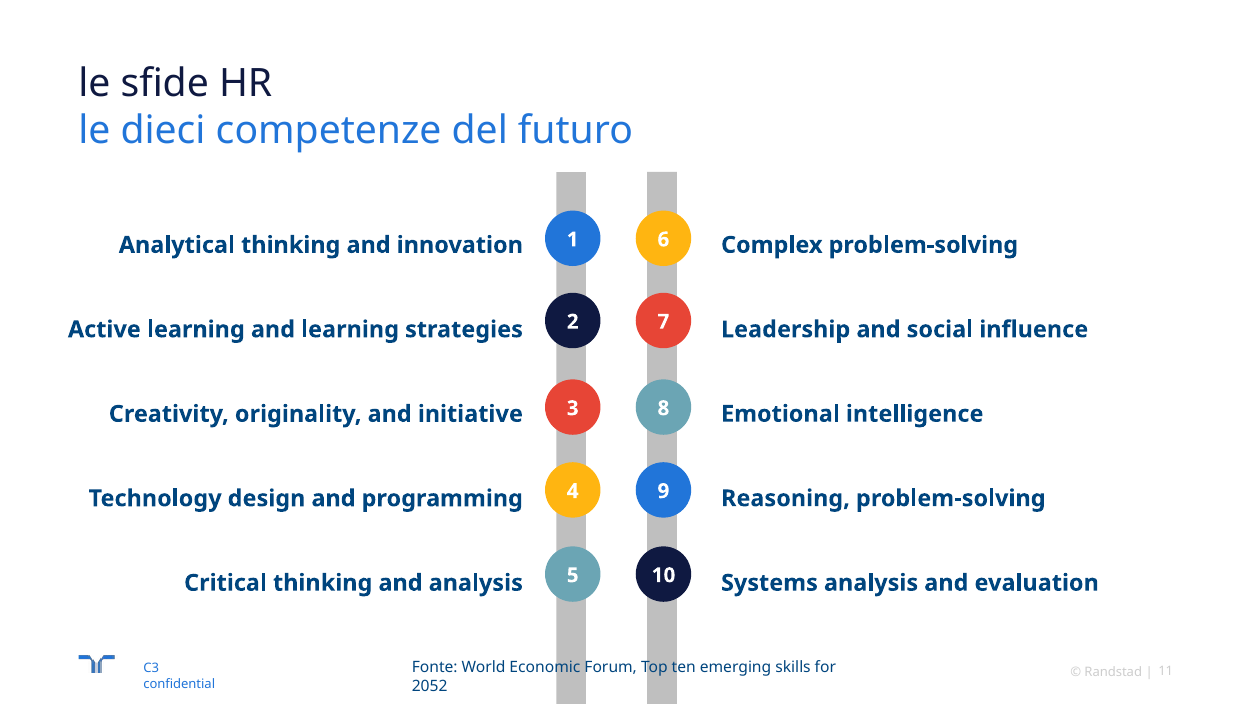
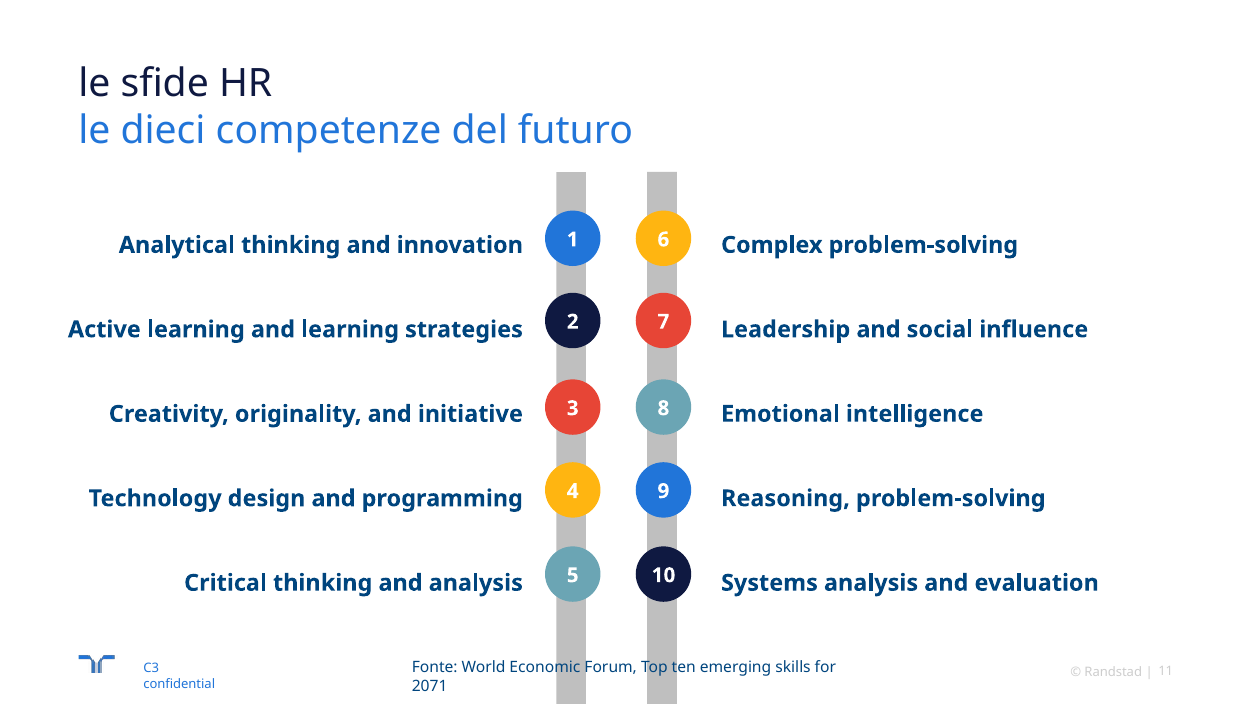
2052: 2052 -> 2071 (430, 686)
